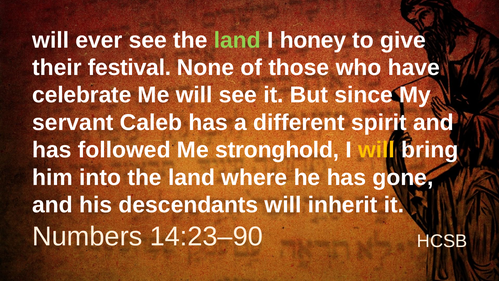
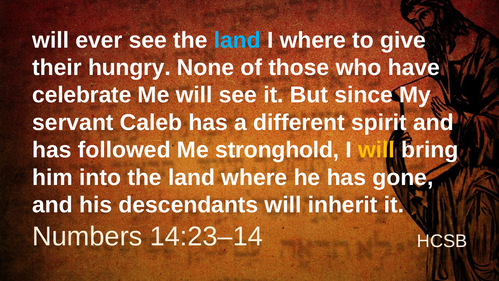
land colour: light green -> light blue (237, 40)
I honey: honey -> where (313, 40)
festival: festival -> hungry (129, 68)
14:23–90: 14:23–90 -> 14:23–14 (206, 236)
